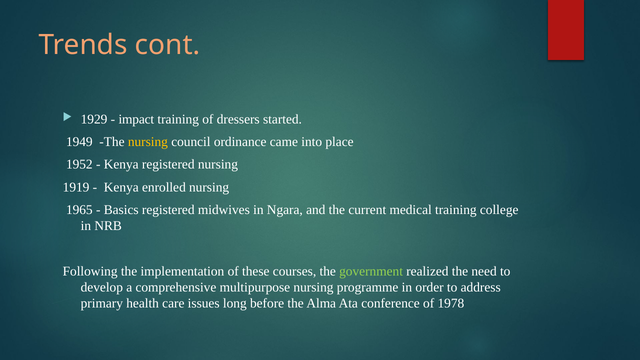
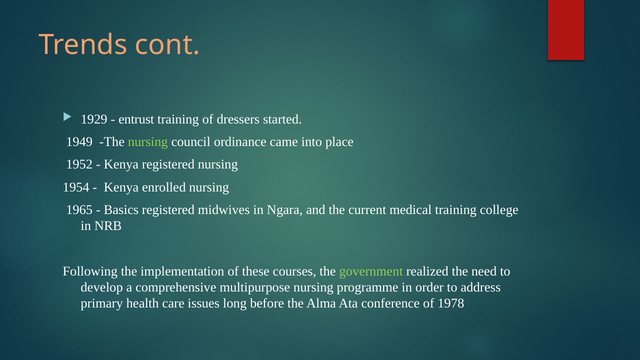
impact: impact -> entrust (136, 119)
nursing colour: yellow -> light green (148, 142)
1919: 1919 -> 1954 (76, 187)
